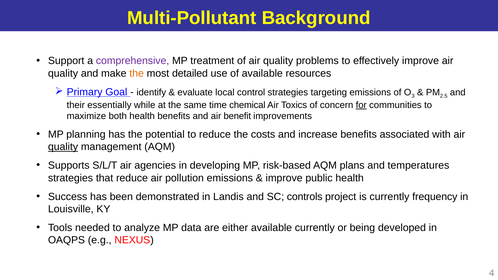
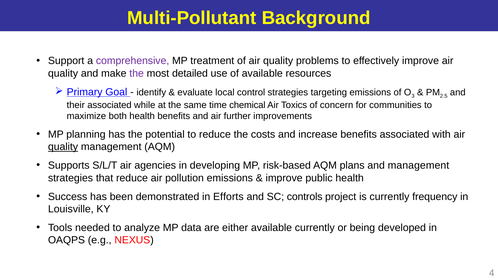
the colour: orange -> purple (137, 73)
their essentially: essentially -> associated (109, 105)
for underline: present -> none (361, 105)
benefit: benefit -> further (237, 116)
and temperatures: temperatures -> management (418, 166)
Landis: Landis -> Efforts (228, 197)
